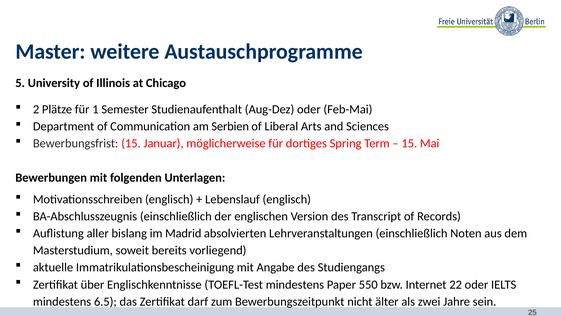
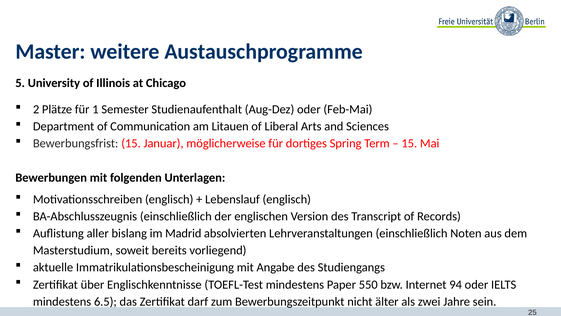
Serbien: Serbien -> Litauen (230, 126)
22: 22 -> 94 (456, 284)
